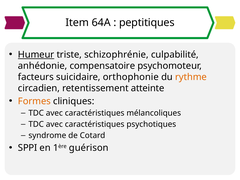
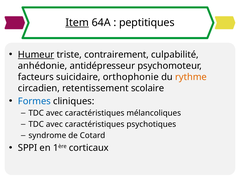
Item underline: none -> present (77, 23)
schizophrénie: schizophrénie -> contrairement (116, 55)
compensatoire: compensatoire -> antidépresseur (102, 66)
atteinte: atteinte -> scolaire (148, 88)
Formes colour: orange -> blue (34, 101)
guérison: guérison -> corticaux (89, 148)
